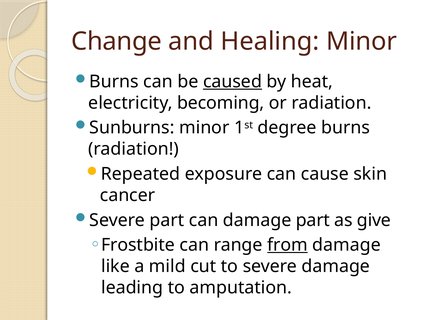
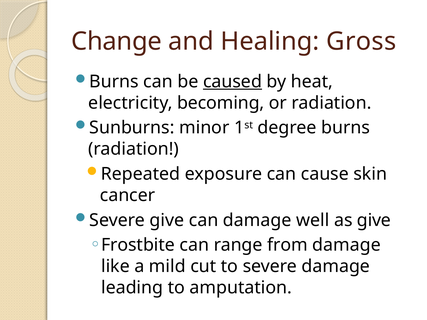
Healing Minor: Minor -> Gross (361, 41)
Severe part: part -> give (167, 220)
damage part: part -> well (313, 220)
from underline: present -> none (288, 245)
